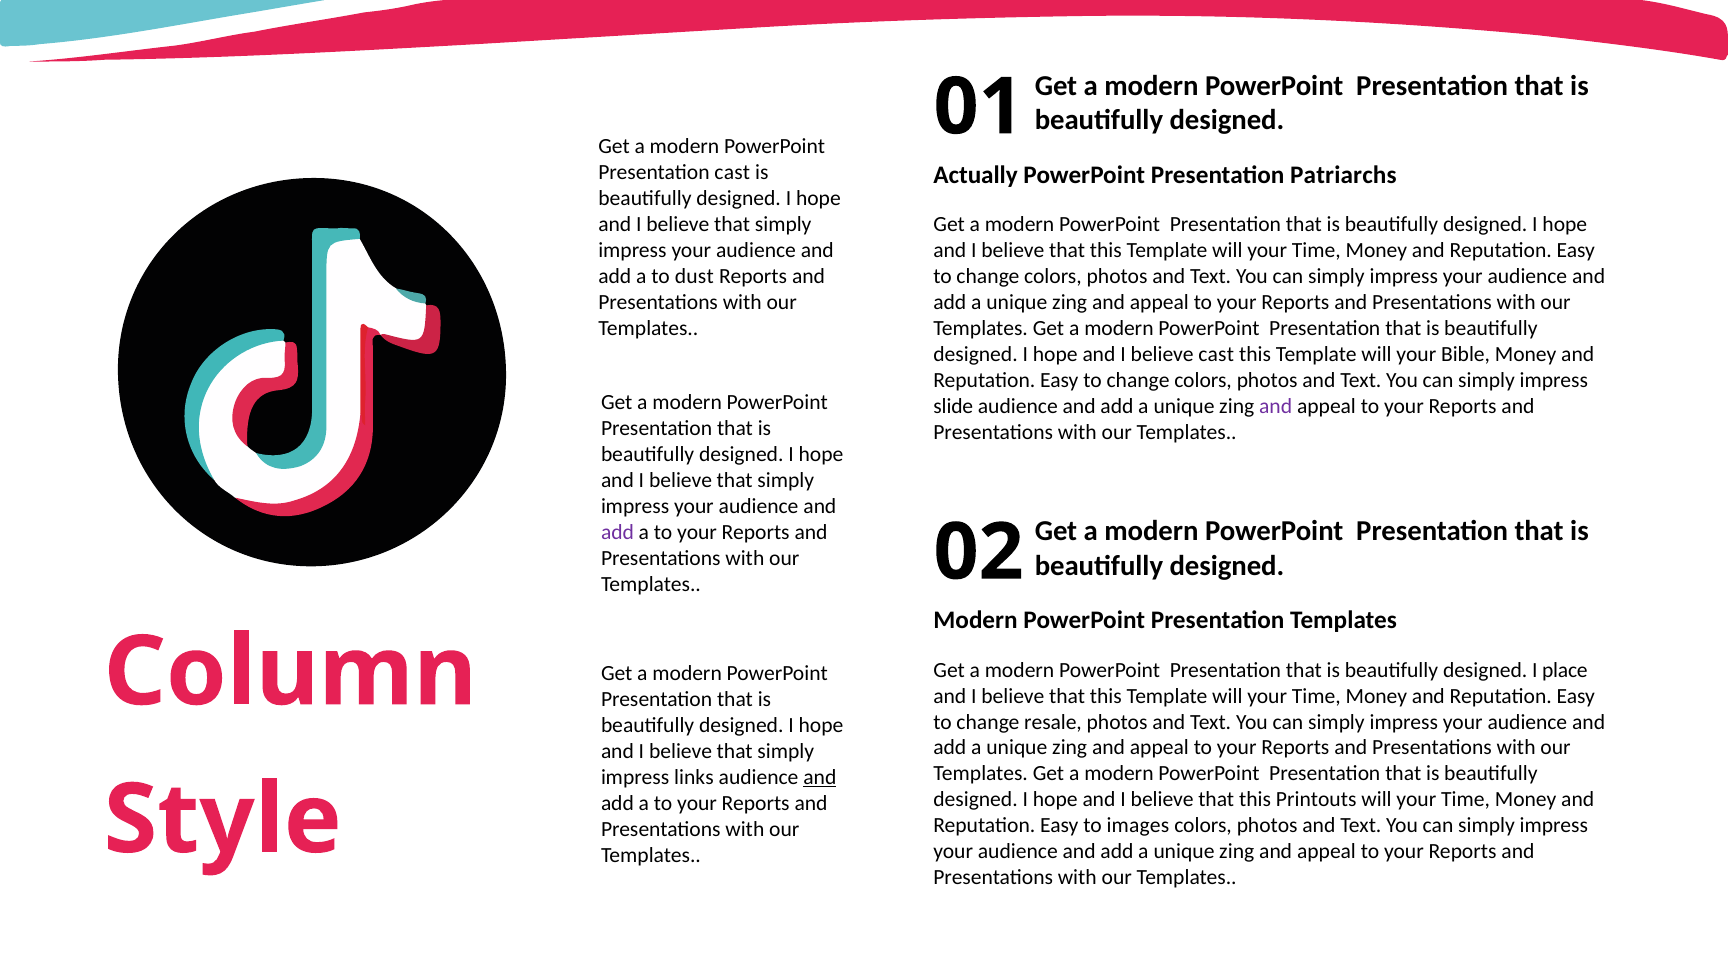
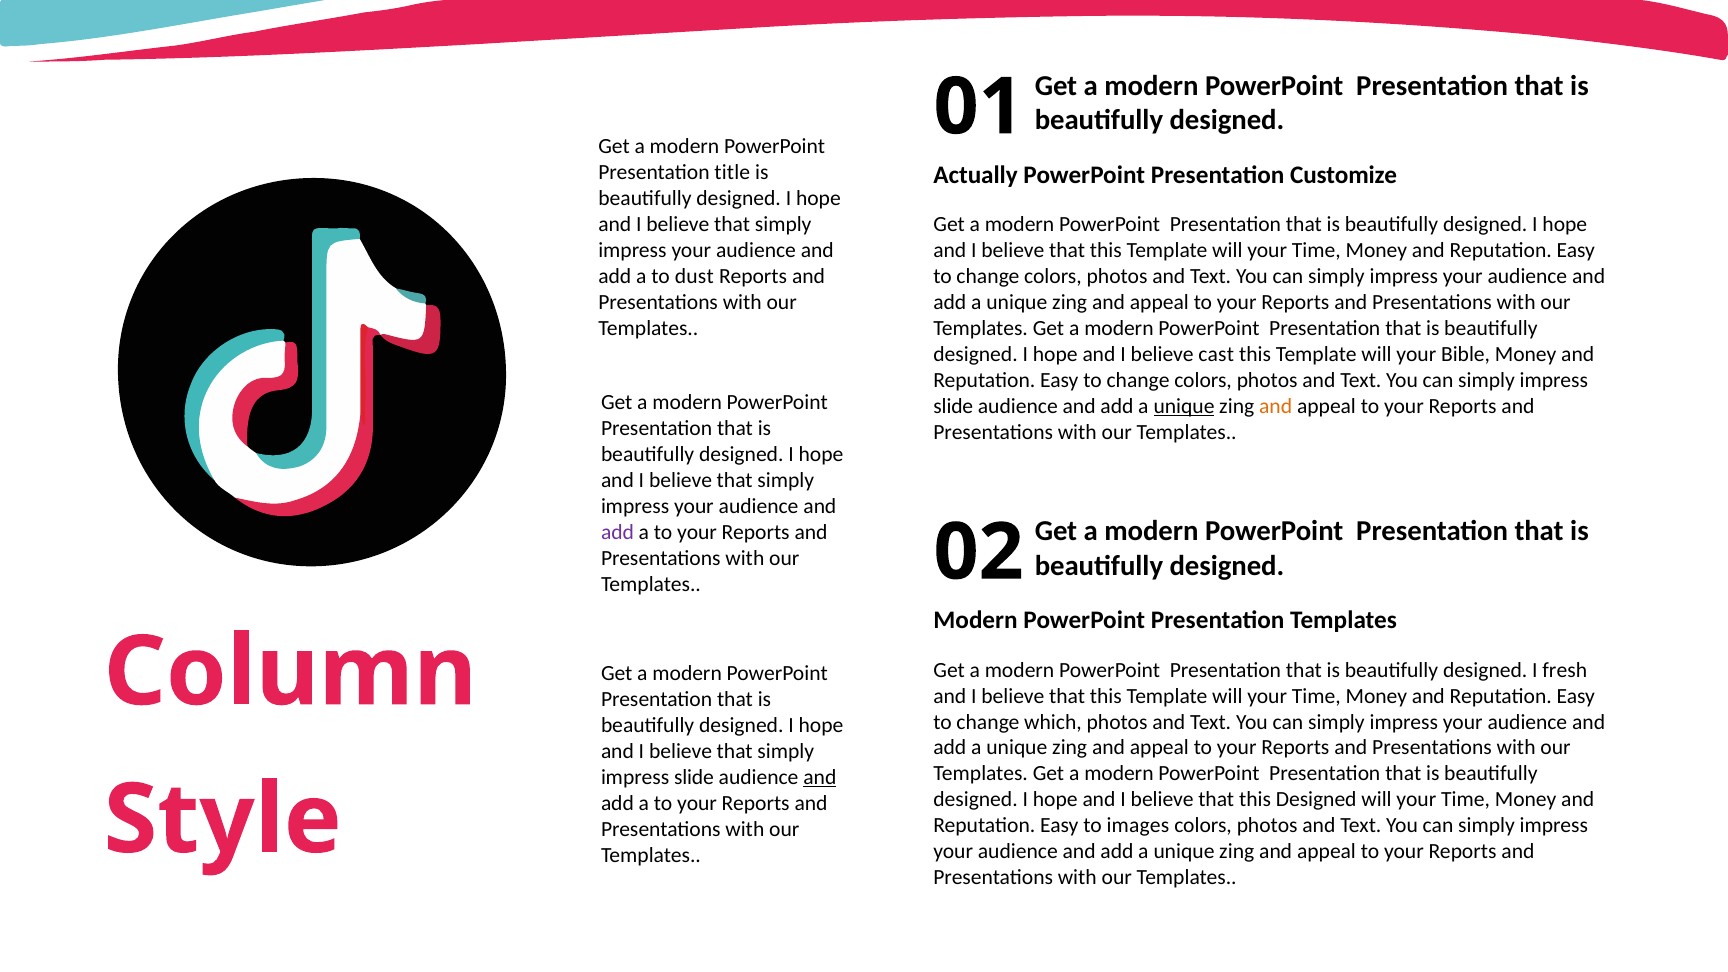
Presentation cast: cast -> title (732, 173)
Patriarchs: Patriarchs -> Customize (1344, 175)
unique underline: none -> present (1184, 406)
and colour: purple -> orange (1276, 406)
place: place -> fresh (1565, 670)
resale: resale -> which (1053, 722)
links: links -> slide (694, 778)
this Printouts: Printouts -> Designed (1316, 800)
